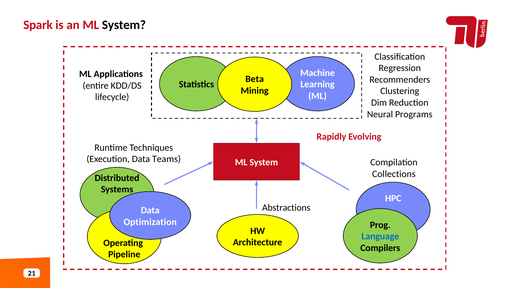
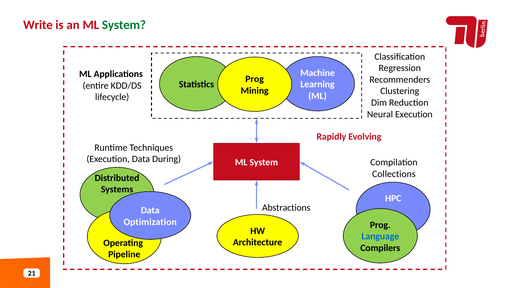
Spark: Spark -> Write (38, 25)
System colour: black -> green (124, 25)
Beta: Beta -> Prog (255, 79)
Neural Programs: Programs -> Execution (414, 114)
Teams: Teams -> During (167, 159)
